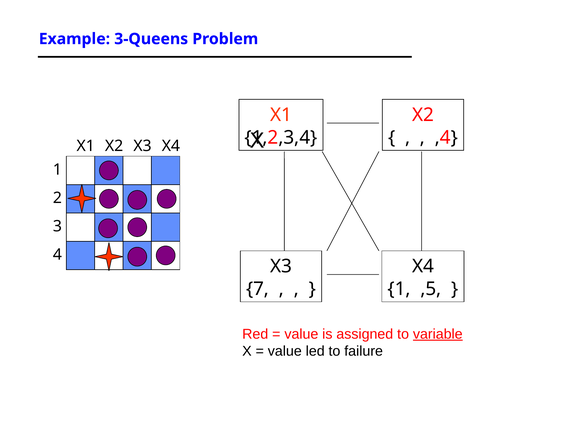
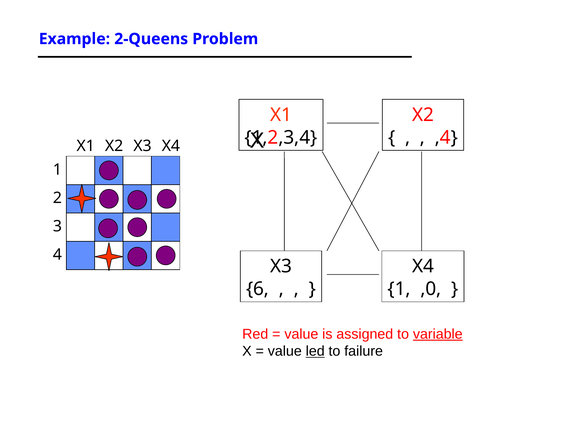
3-Queens: 3-Queens -> 2-Queens (151, 39)
7: 7 -> 6 (258, 289)
,5: ,5 -> ,0 (431, 289)
led underline: none -> present (315, 351)
